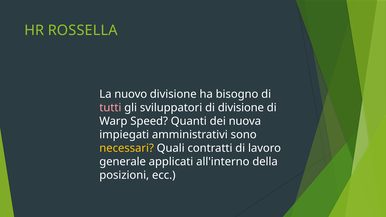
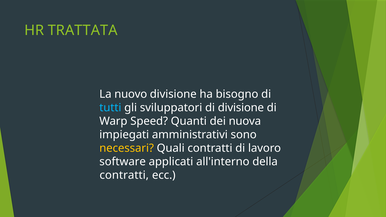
ROSSELLA: ROSSELLA -> TRATTATA (83, 30)
tutti colour: pink -> light blue (110, 108)
generale: generale -> software (123, 162)
posizioni: posizioni -> contratti (124, 175)
